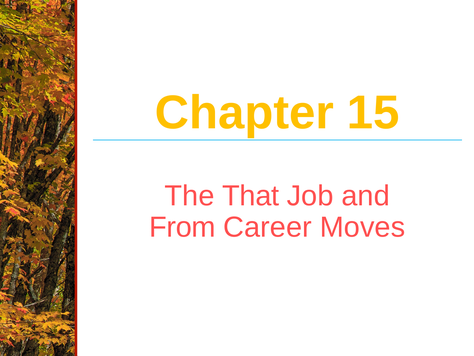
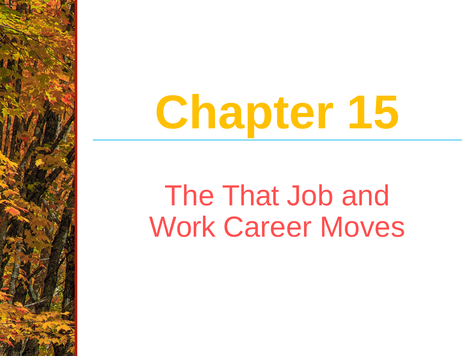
From: From -> Work (182, 227)
